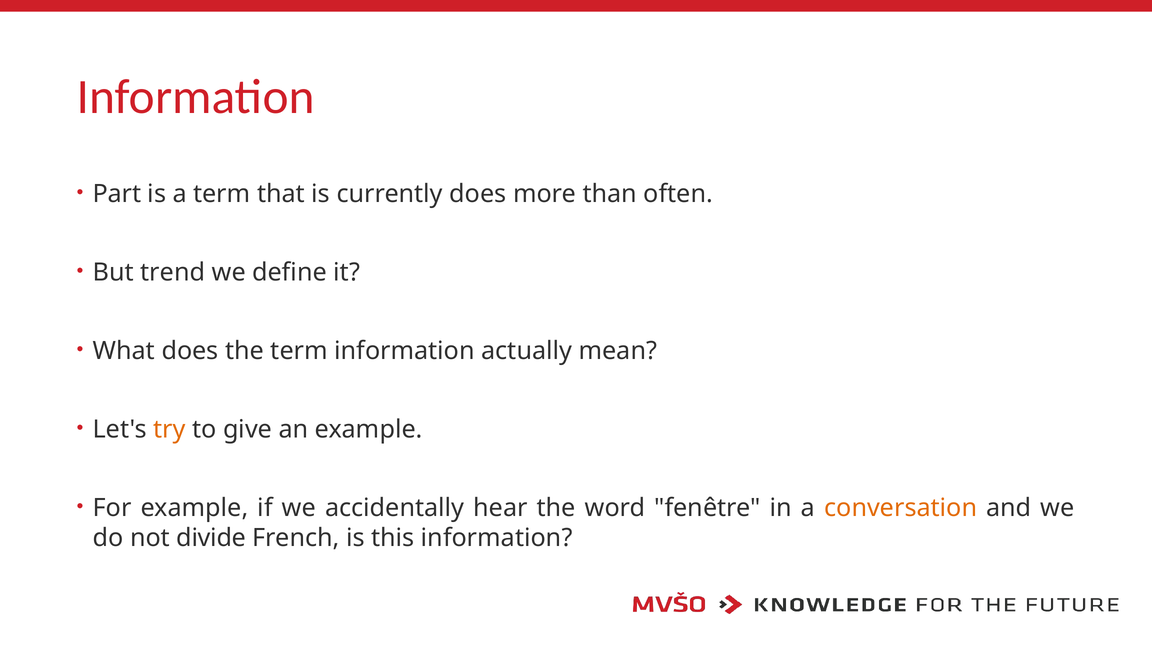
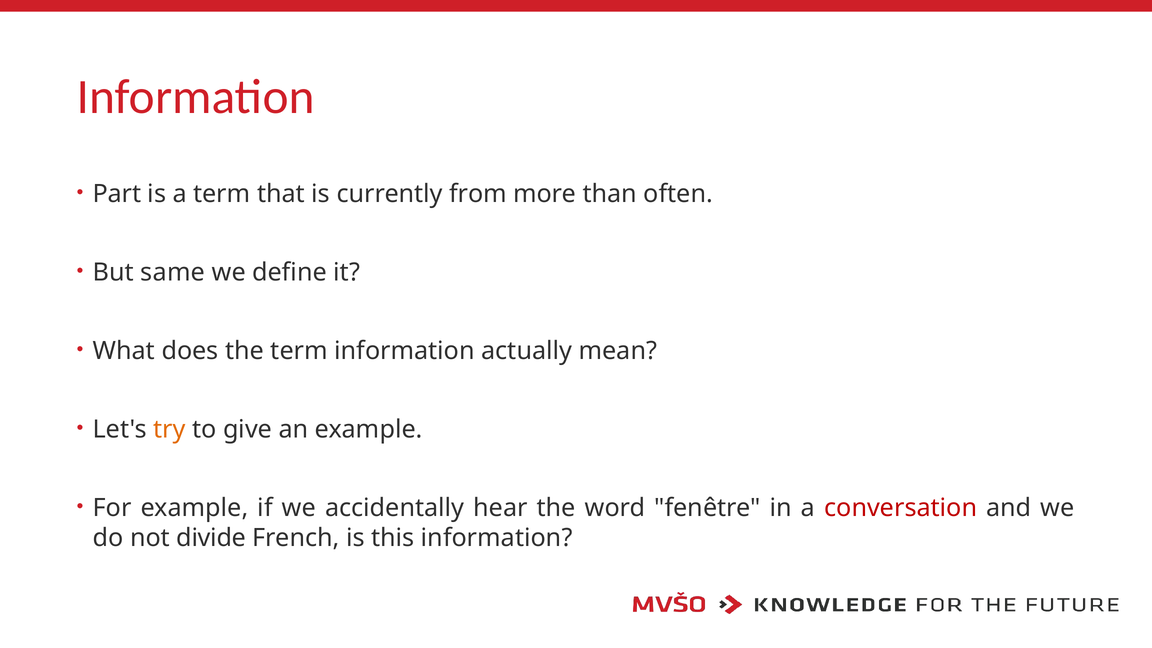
currently does: does -> from (478, 194)
trend: trend -> same (173, 272)
conversation colour: orange -> red (901, 508)
